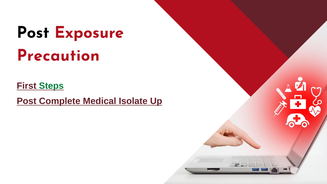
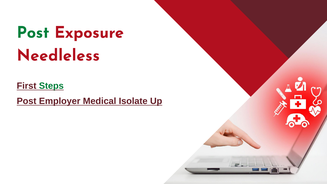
Post colour: black -> green (33, 32)
Precaution: Precaution -> Needleless (58, 55)
Complete: Complete -> Employer (60, 101)
